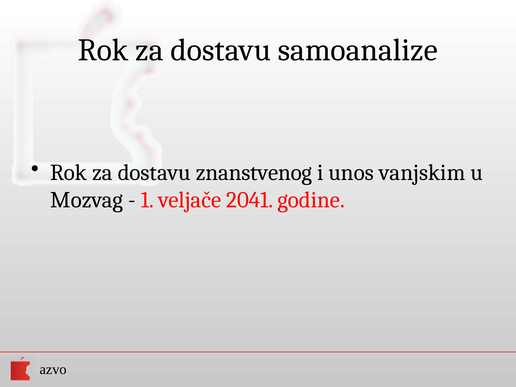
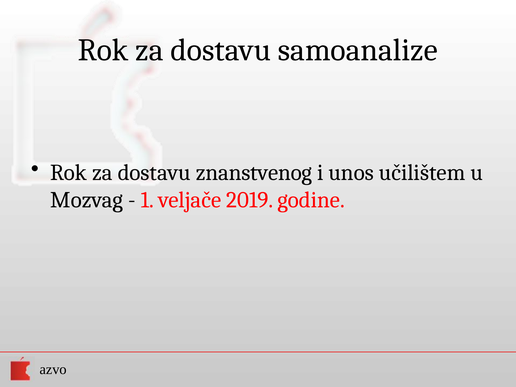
vanjskim: vanjskim -> učilištem (422, 172)
2041: 2041 -> 2019 (250, 200)
